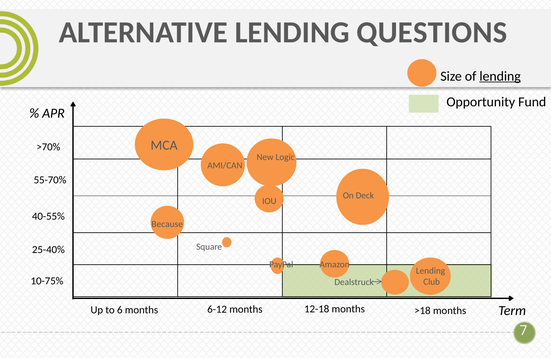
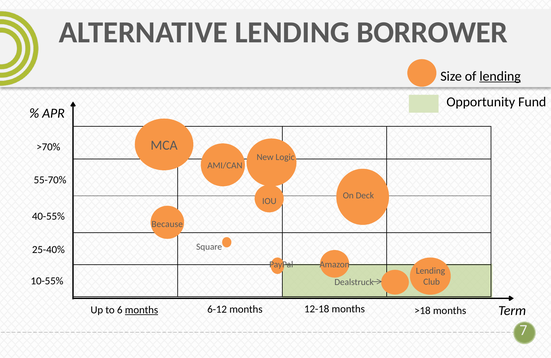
QUESTIONS: QUESTIONS -> BORROWER (432, 32)
10-75%: 10-75% -> 10-55% (47, 281)
months underline: none -> present (142, 310)
